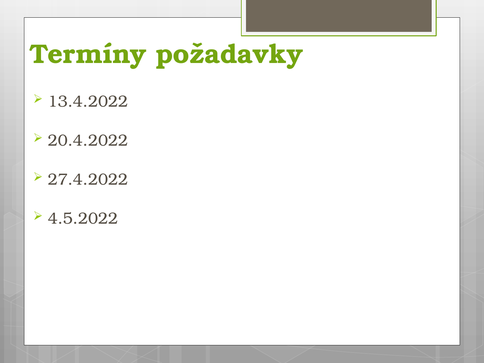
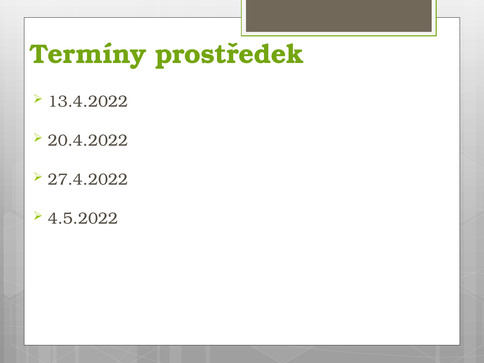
požadavky: požadavky -> prostředek (230, 54)
